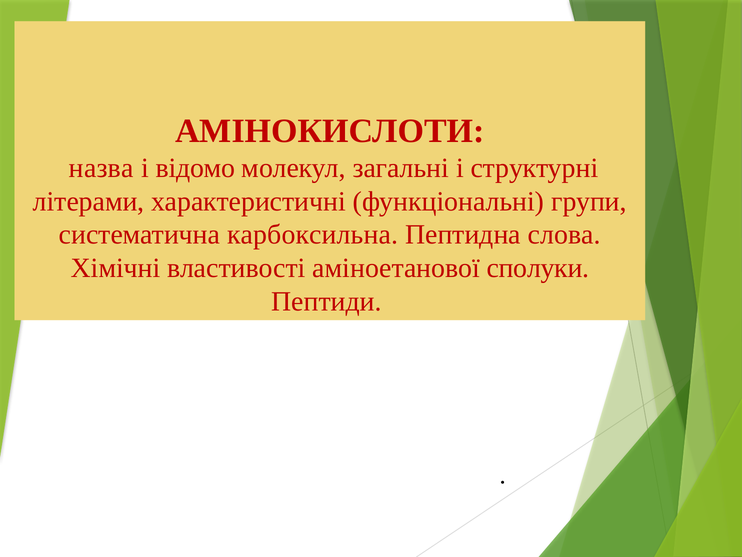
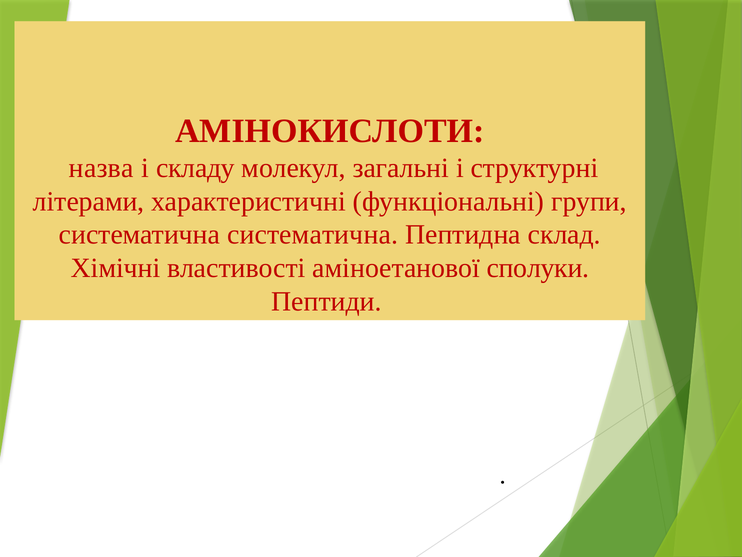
відомо: відомо -> складу (196, 168)
систематична карбоксильна: карбоксильна -> систематична (313, 235)
слова: слова -> склад (564, 235)
